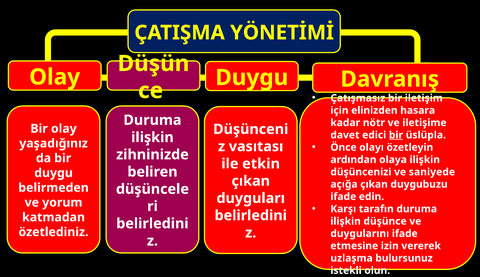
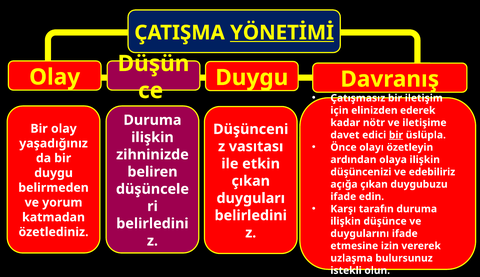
YÖNETİMİ underline: none -> present (282, 33)
hasara: hasara -> ederek (418, 110)
saniyede: saniyede -> edebiliriz (432, 172)
